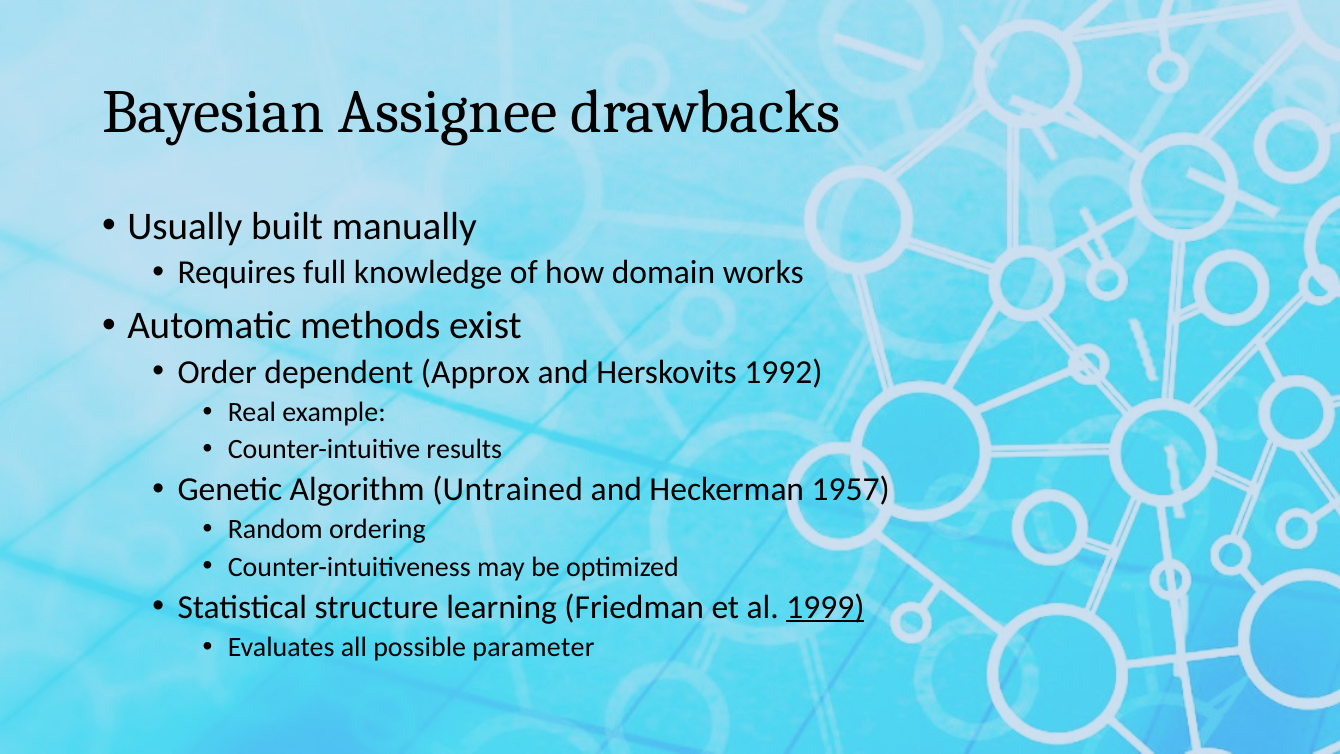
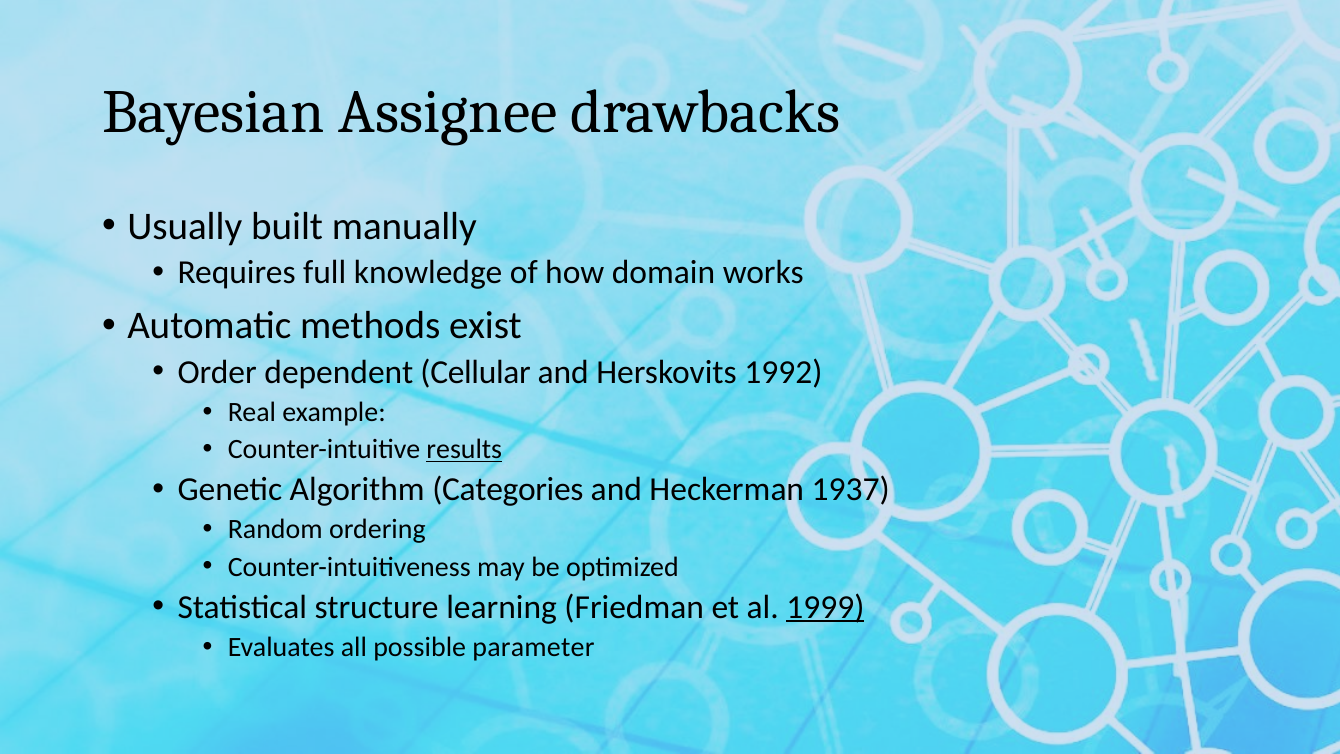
Approx: Approx -> Cellular (476, 372)
results underline: none -> present (464, 449)
Untrained: Untrained -> Categories (508, 489)
1957: 1957 -> 1937 (851, 489)
